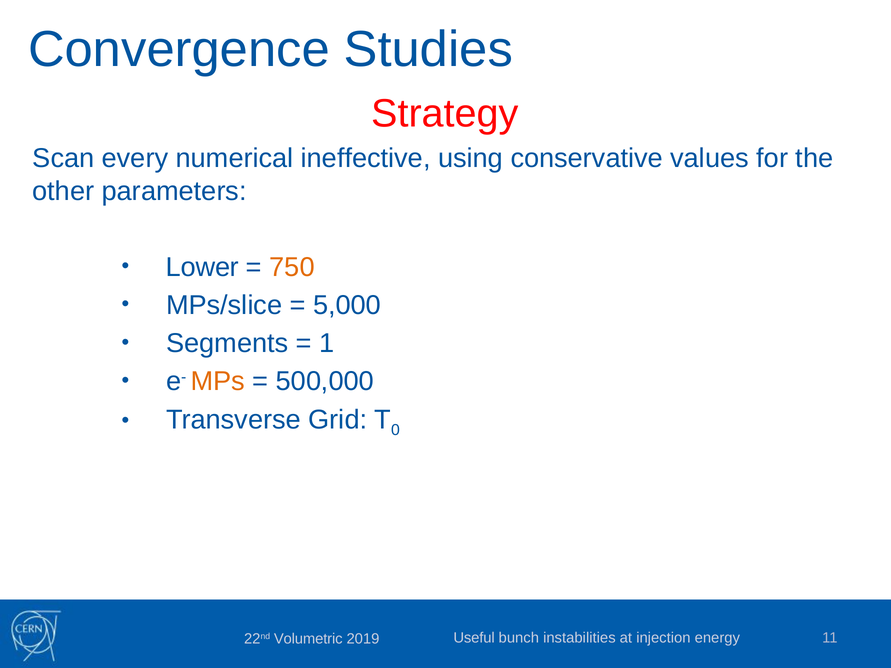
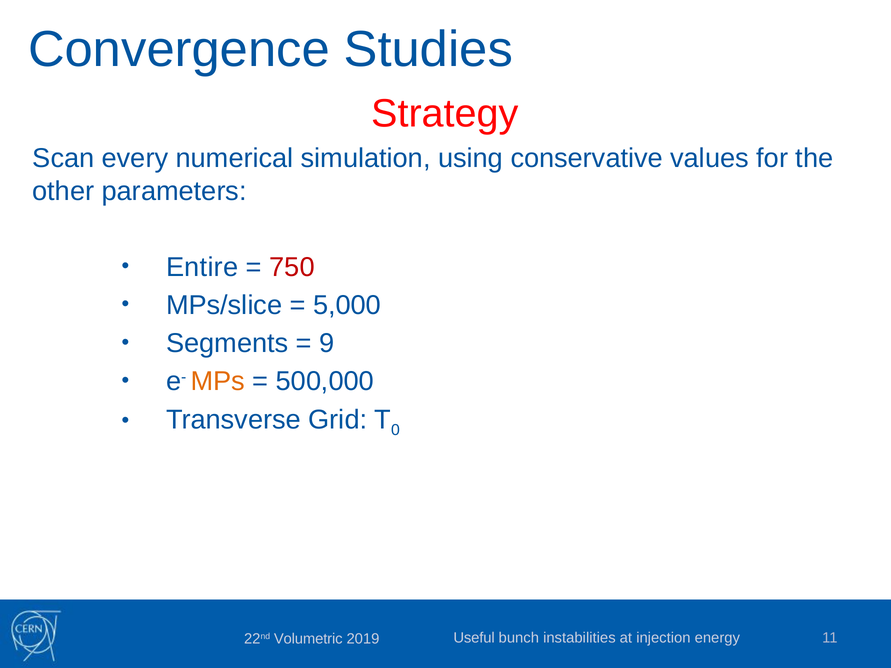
ineffective: ineffective -> simulation (366, 159)
Lower: Lower -> Entire (202, 267)
750 colour: orange -> red (292, 267)
1: 1 -> 9 (327, 344)
